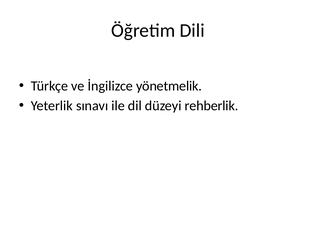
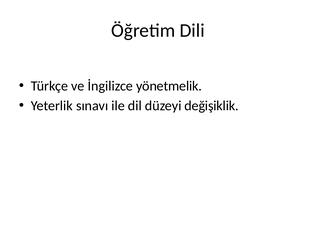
rehberlik: rehberlik -> değişiklik (212, 106)
